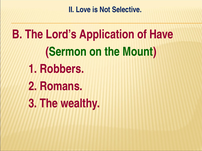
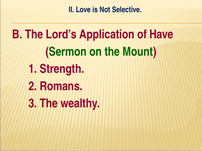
Robbers: Robbers -> Strength (62, 69)
